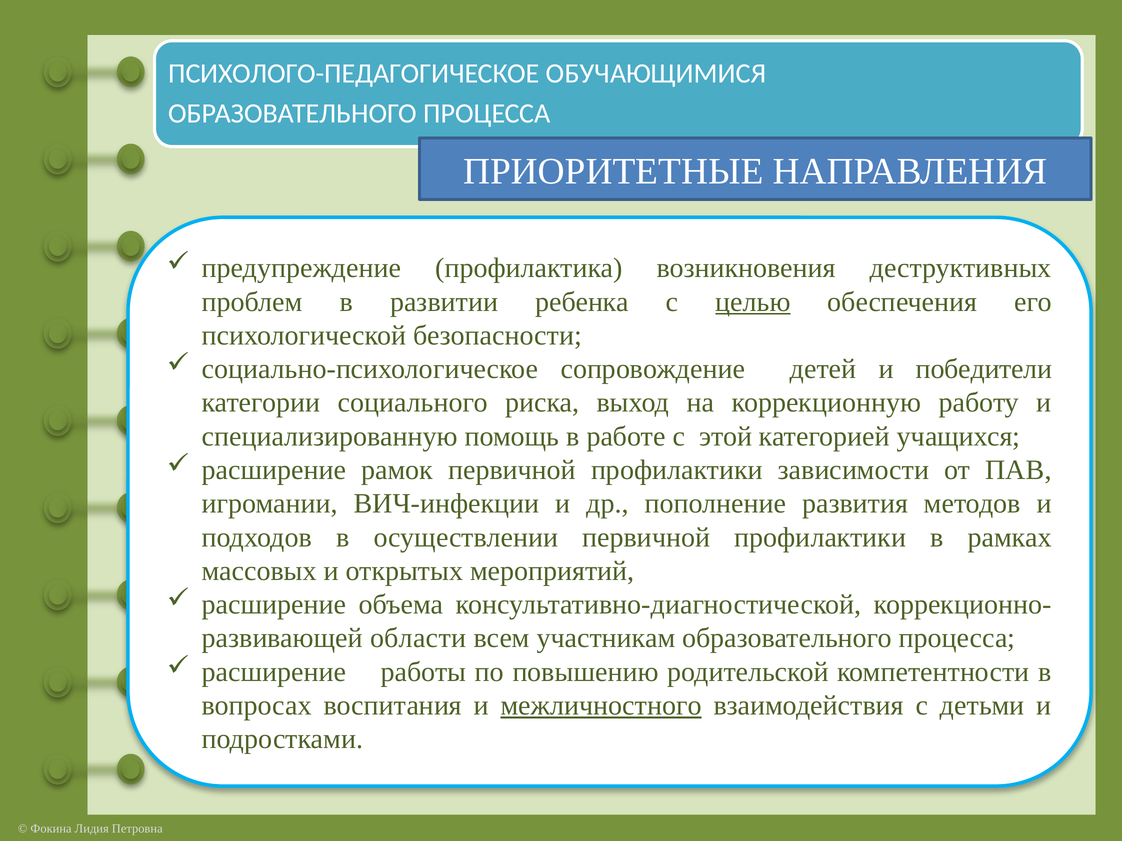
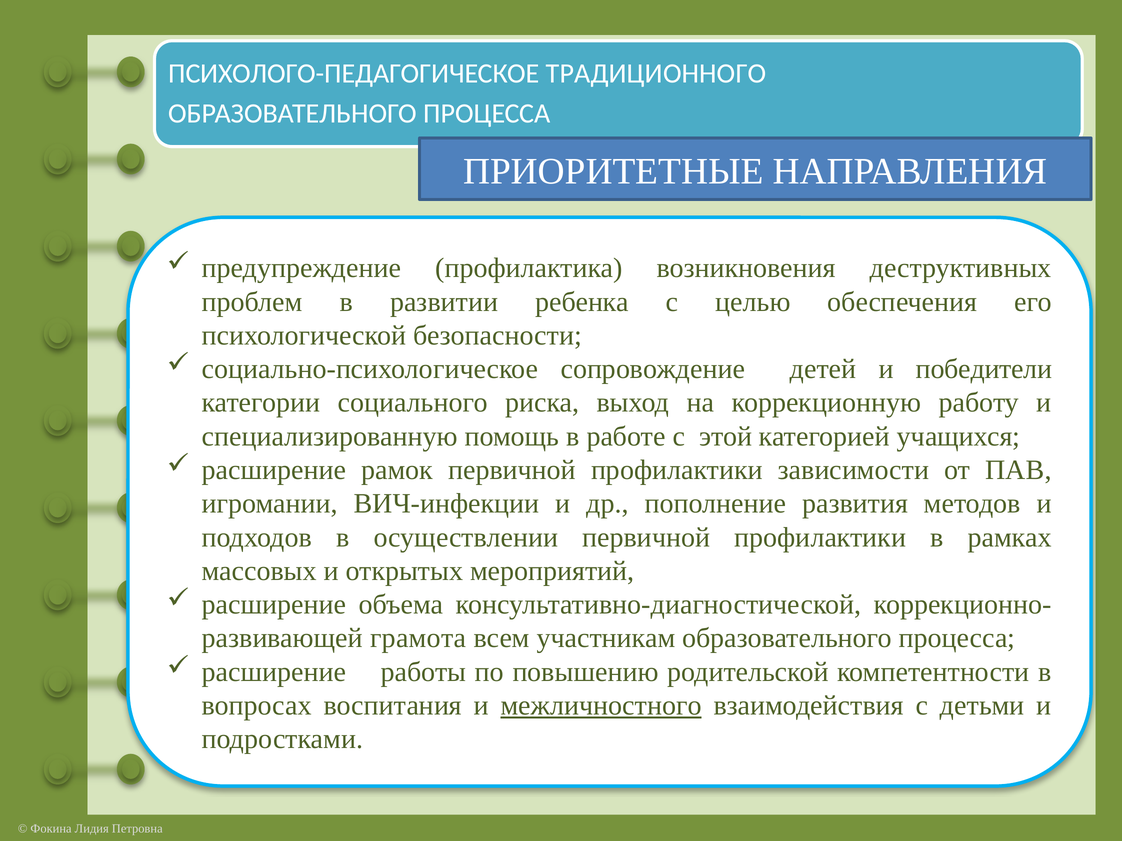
ОБУЧАЮЩИМИСЯ: ОБУЧАЮЩИМИСЯ -> ТРАДИЦИОННОГО (656, 73)
целью underline: present -> none (753, 302)
области: области -> грамота (418, 639)
